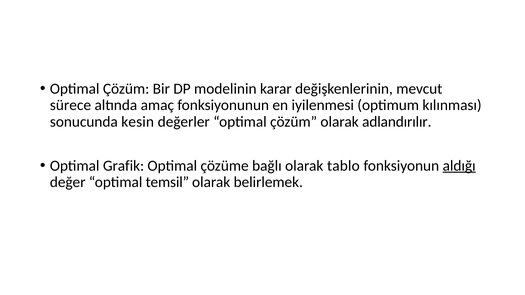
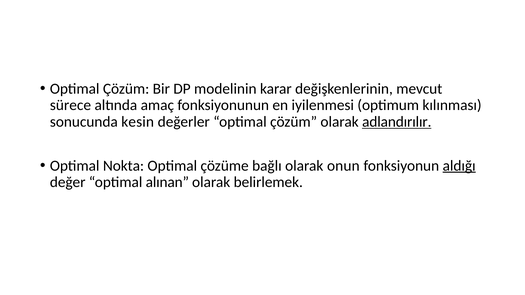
adlandırılır underline: none -> present (397, 122)
Grafik: Grafik -> Nokta (124, 166)
tablo: tablo -> onun (343, 166)
temsil: temsil -> alınan (167, 182)
